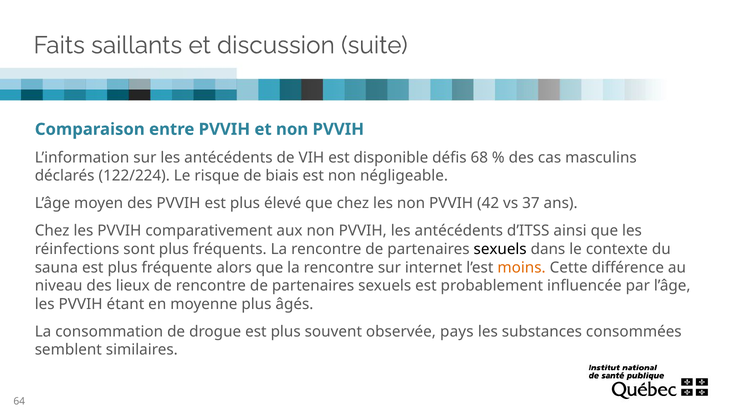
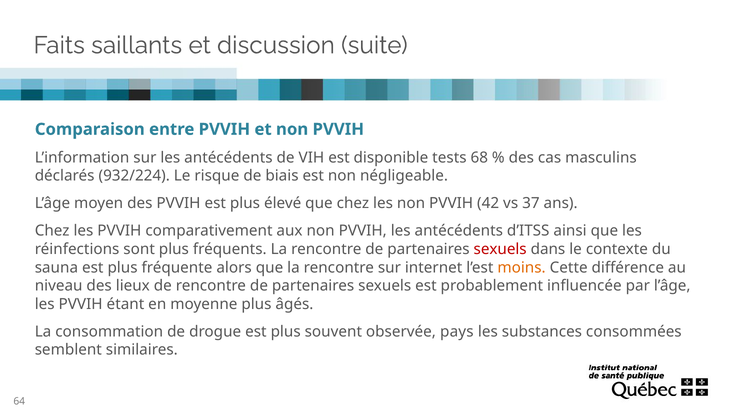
défis: défis -> tests (449, 157)
122/224: 122/224 -> 932/224 (134, 176)
sexuels colour: black -> red (500, 249)
